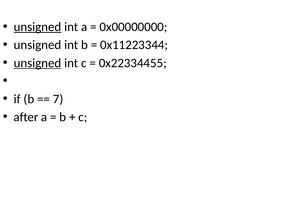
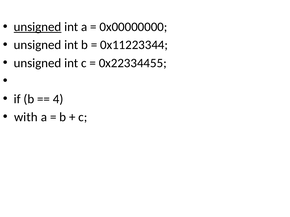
unsigned underline: present -> none (38, 63)
7: 7 -> 4 (58, 99)
after: after -> with (26, 117)
